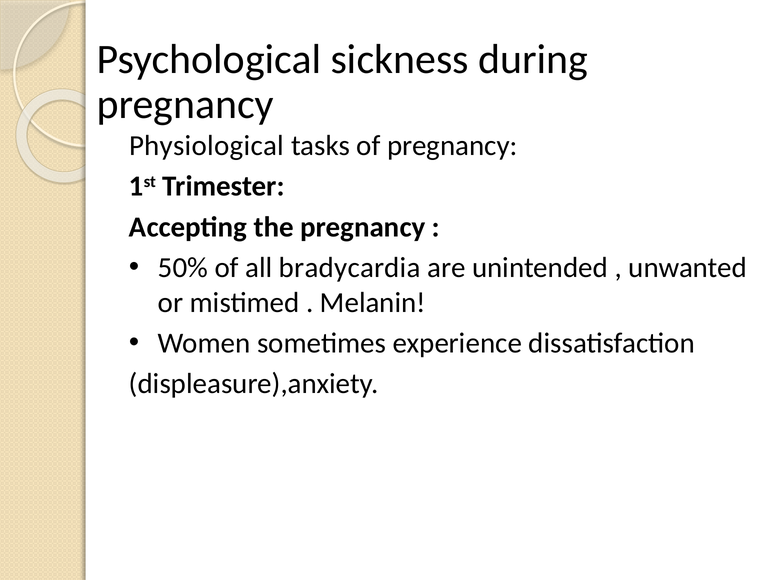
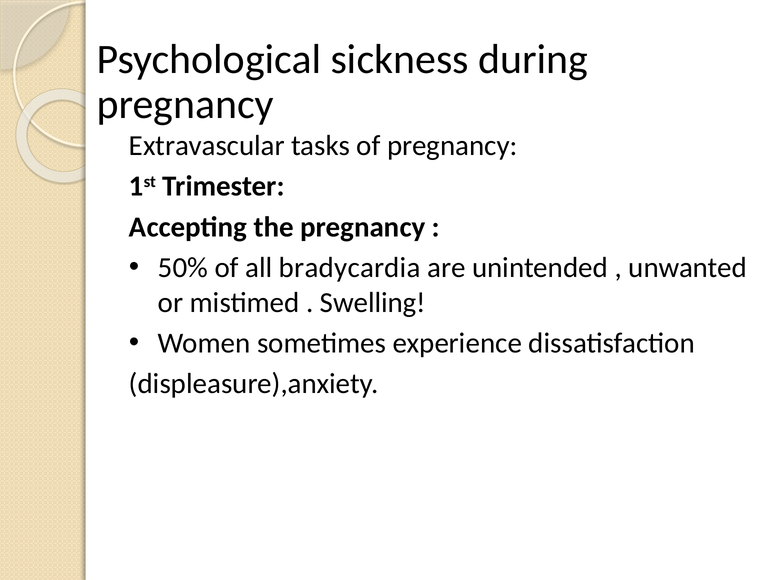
Physiological: Physiological -> Extravascular (207, 146)
Melanin: Melanin -> Swelling (373, 302)
